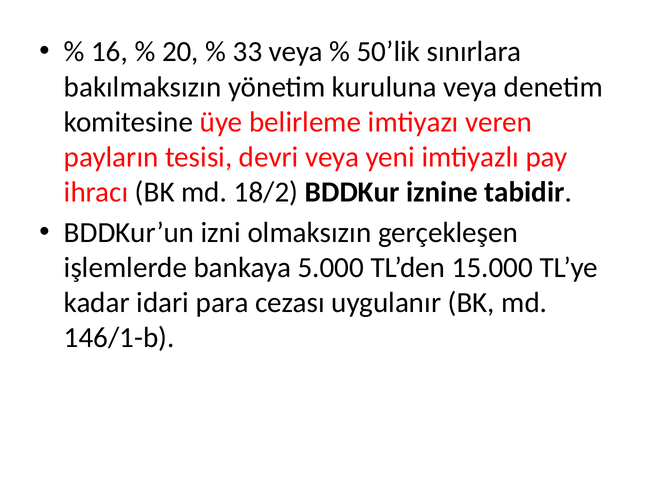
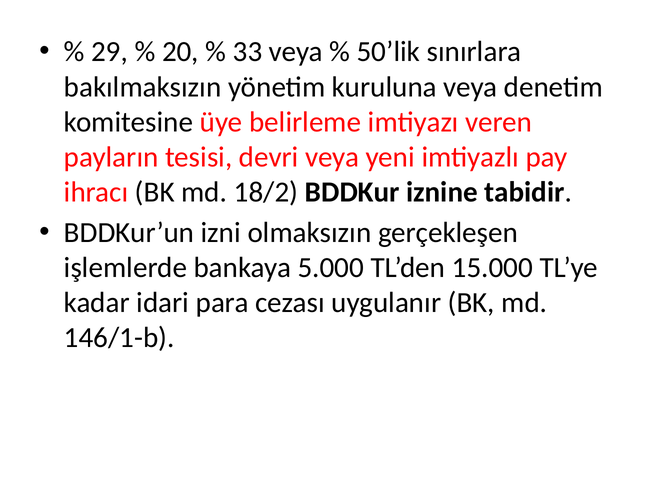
16: 16 -> 29 (110, 52)
